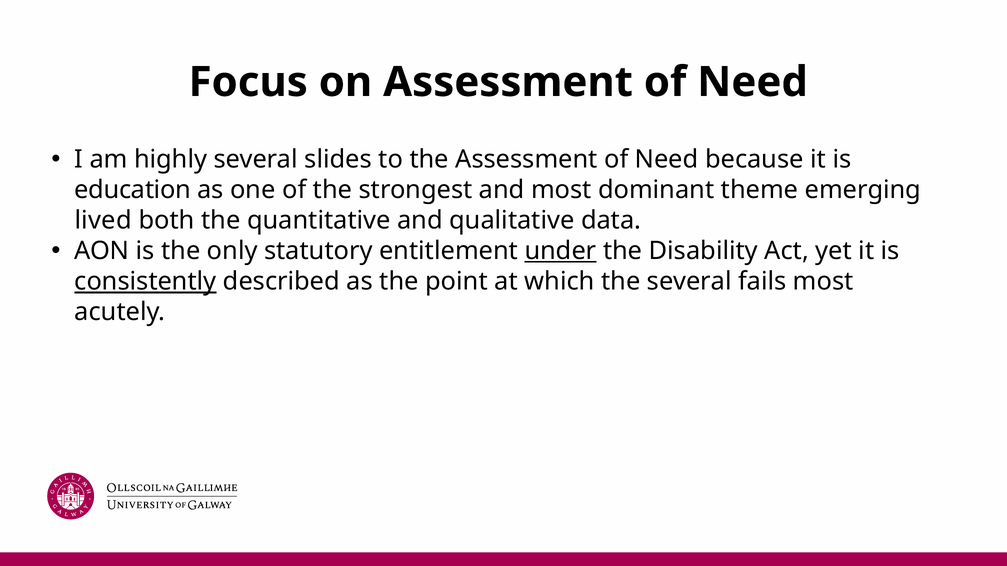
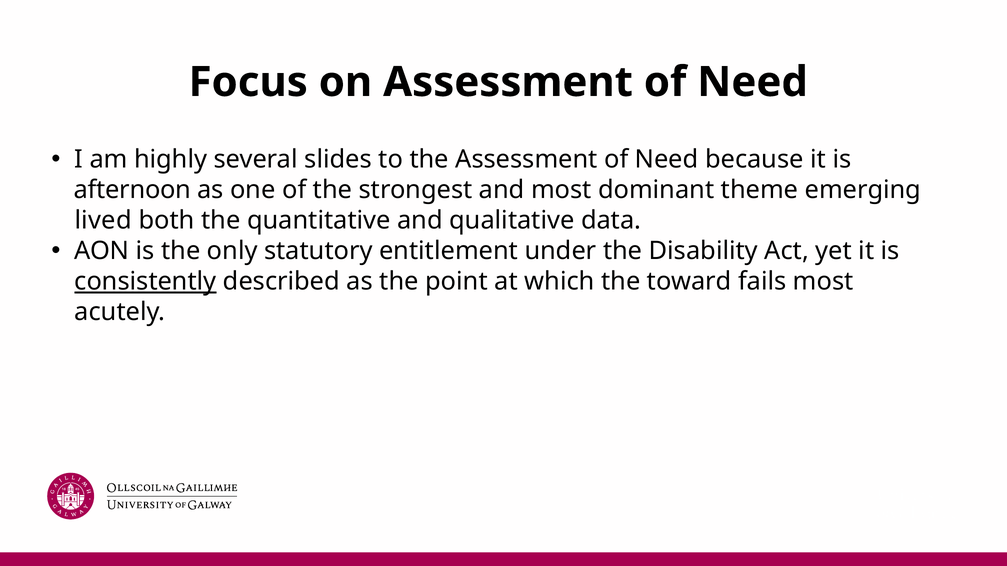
education: education -> afternoon (133, 190)
under underline: present -> none (561, 251)
the several: several -> toward (689, 282)
